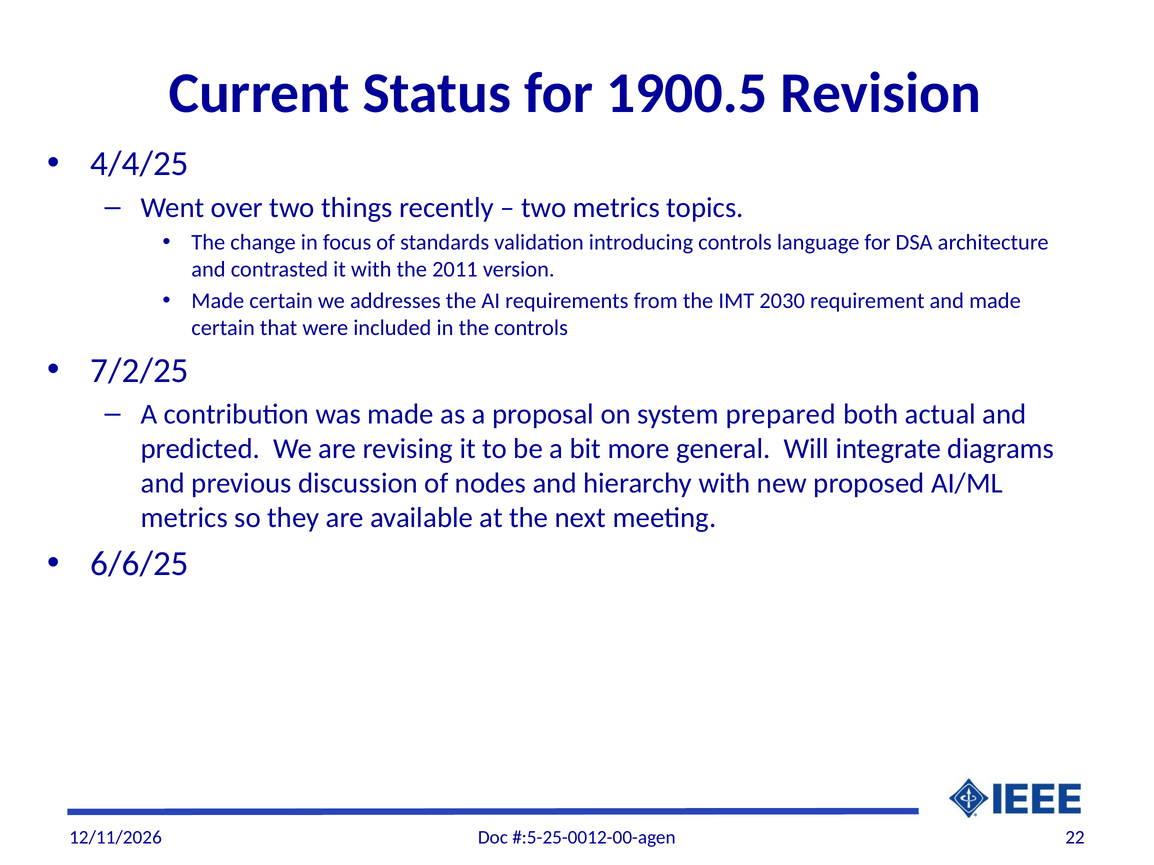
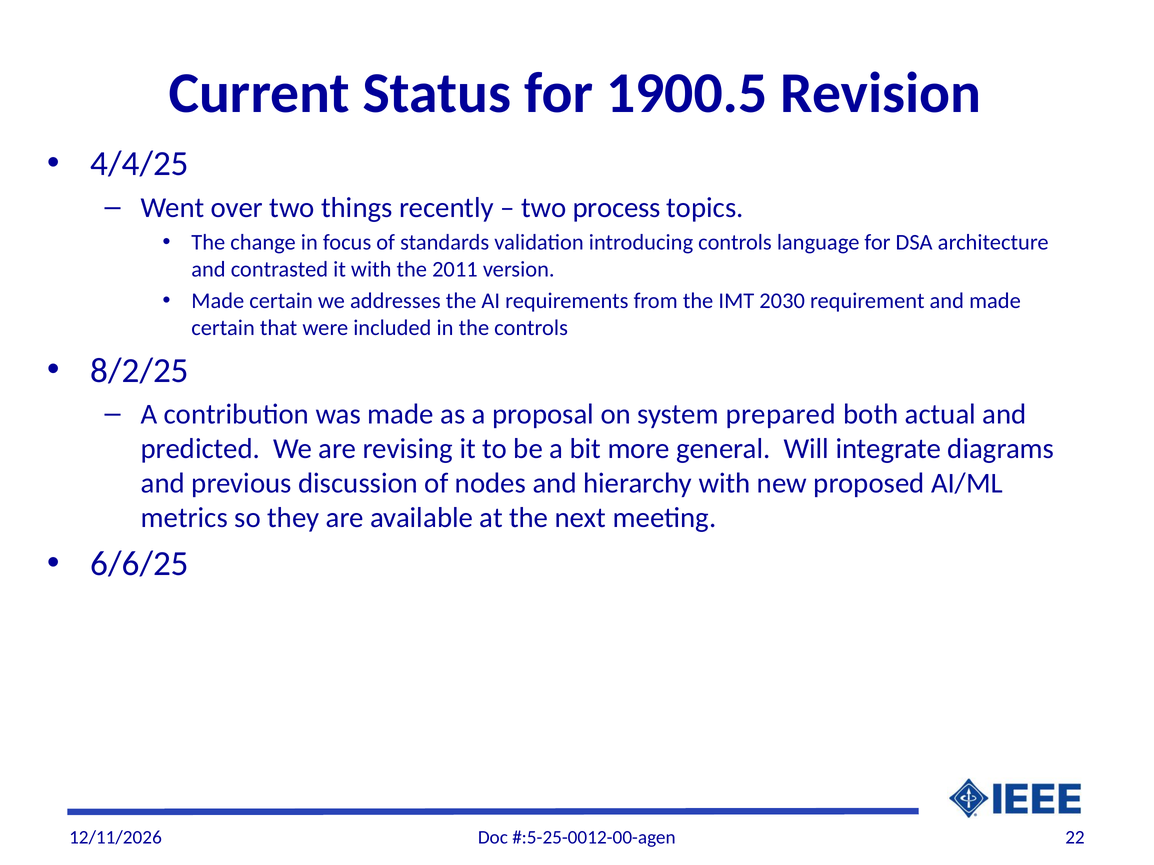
two metrics: metrics -> process (617, 208)
7/2/25: 7/2/25 -> 8/2/25 (140, 371)
